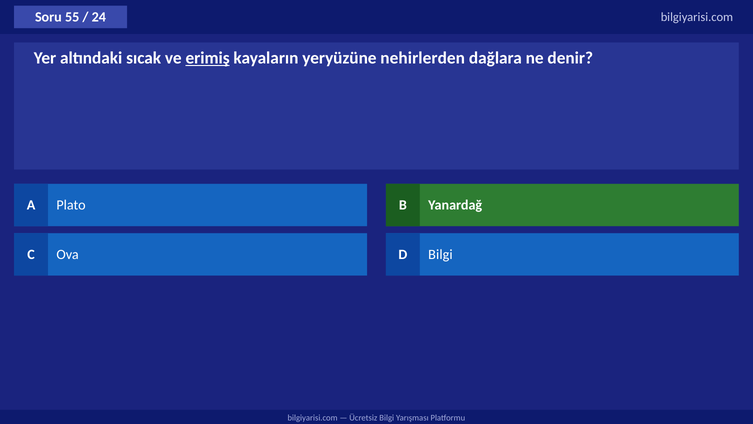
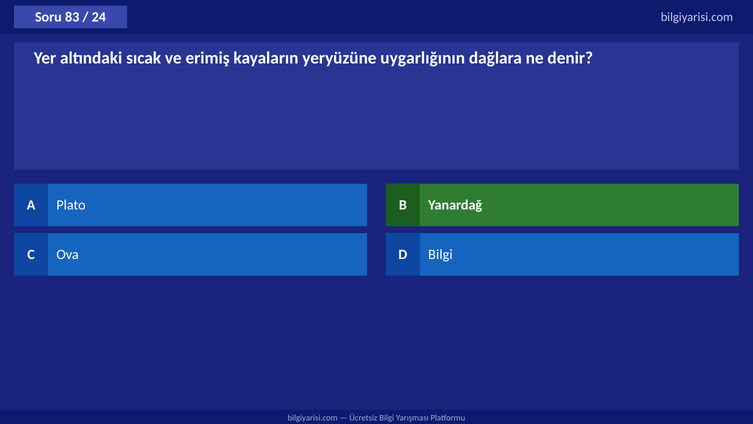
55: 55 -> 83 (72, 17)
erimiş underline: present -> none (208, 58)
nehirlerden: nehirlerden -> uygarlığının (423, 58)
